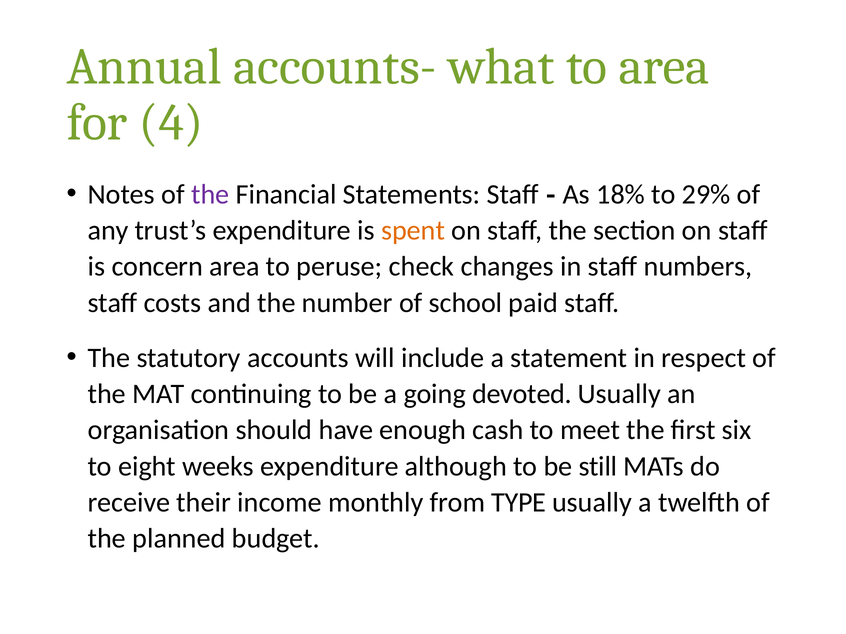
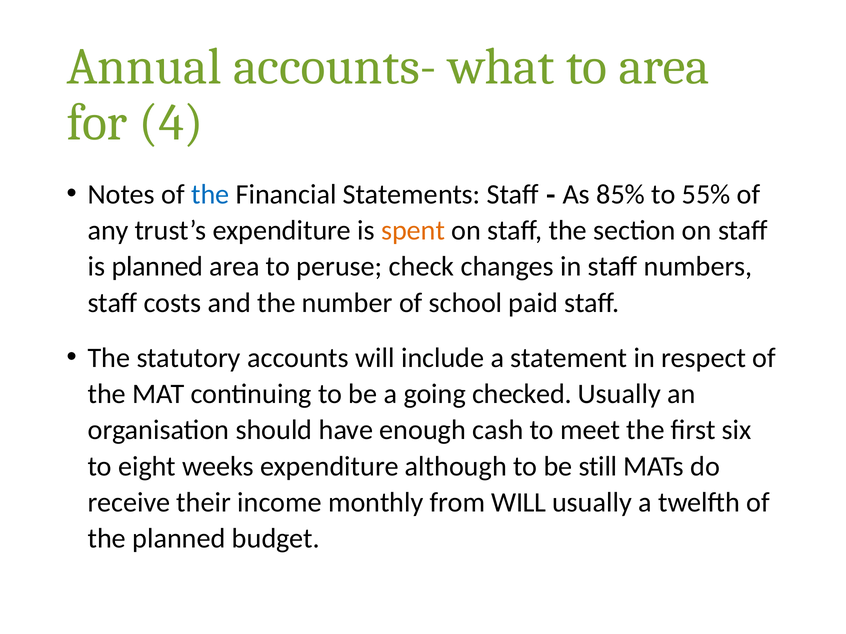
the colour: purple -> blue (210, 194)
18%: 18% -> 85% (621, 194)
29%: 29% -> 55% (706, 194)
is concern: concern -> planned (157, 267)
devoted: devoted -> checked (522, 394)
from TYPE: TYPE -> WILL (519, 503)
